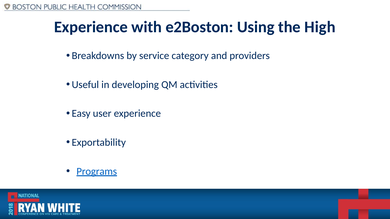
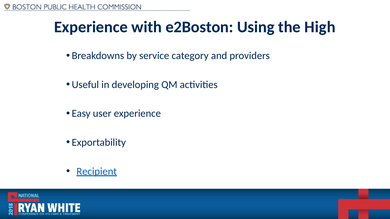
Programs: Programs -> Recipient (97, 172)
